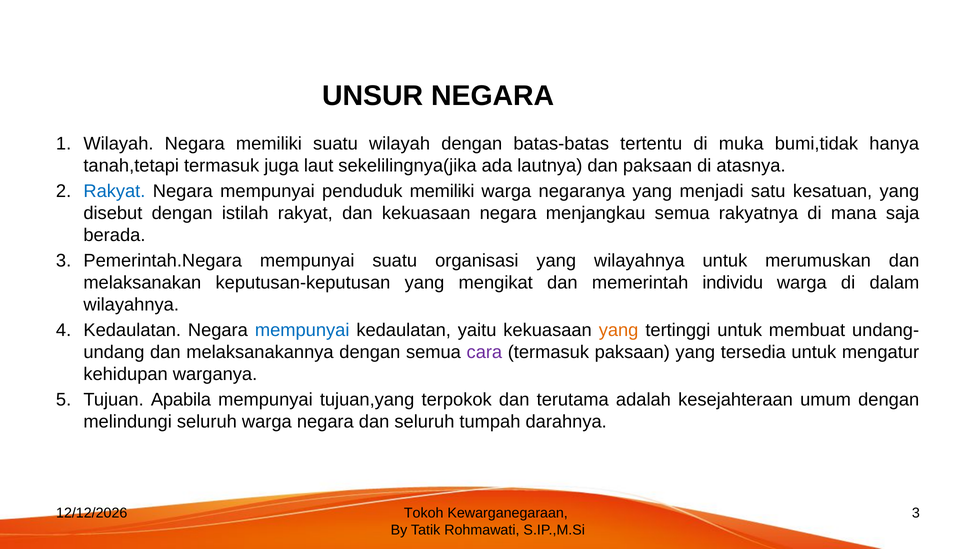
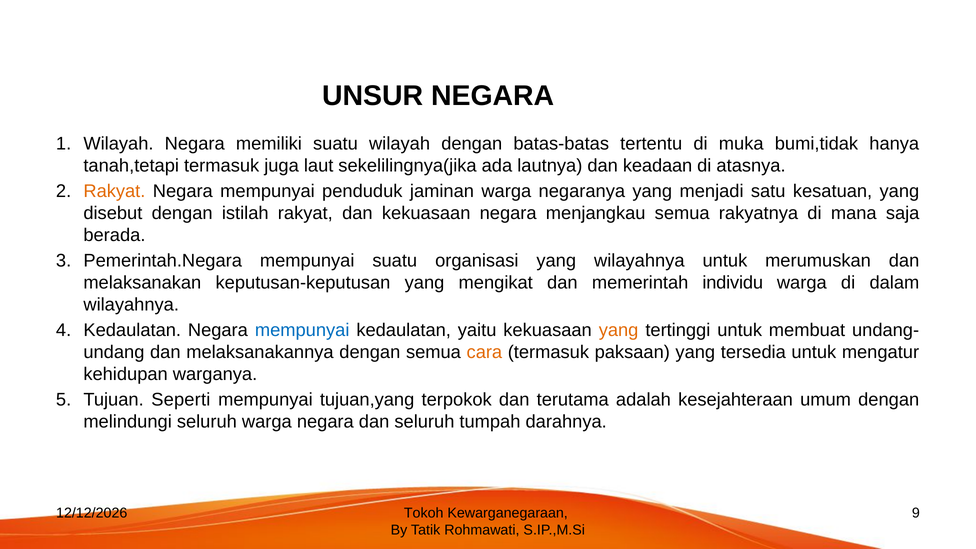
dan paksaan: paksaan -> keadaan (658, 165)
Rakyat colour: blue -> orange (114, 191)
penduduk memiliki: memiliki -> jaminan (442, 191)
cara colour: purple -> orange (484, 352)
Apabila: Apabila -> Seperti (181, 400)
3: 3 -> 9 (916, 513)
